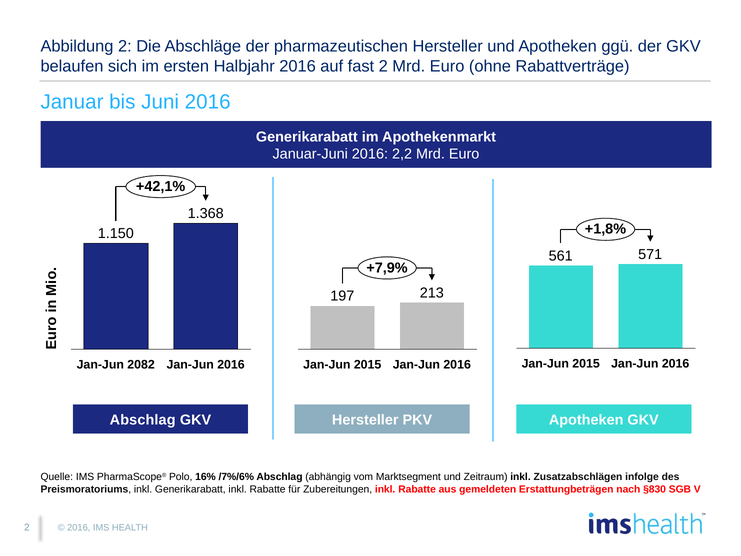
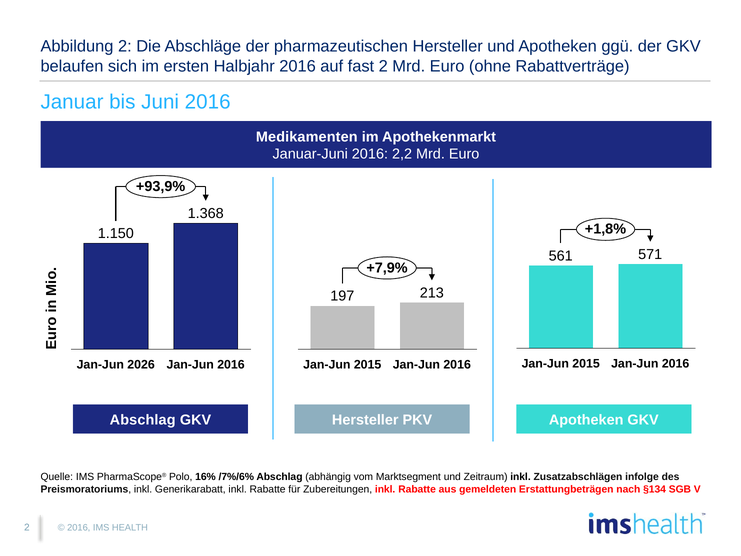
Generikarabatt: Generikarabatt -> Medikamenten (307, 137)
+42,1%: +42,1% -> +93,9% (161, 186)
2082: 2082 -> 2026 (141, 364)
§830: §830 -> §134 (655, 489)
